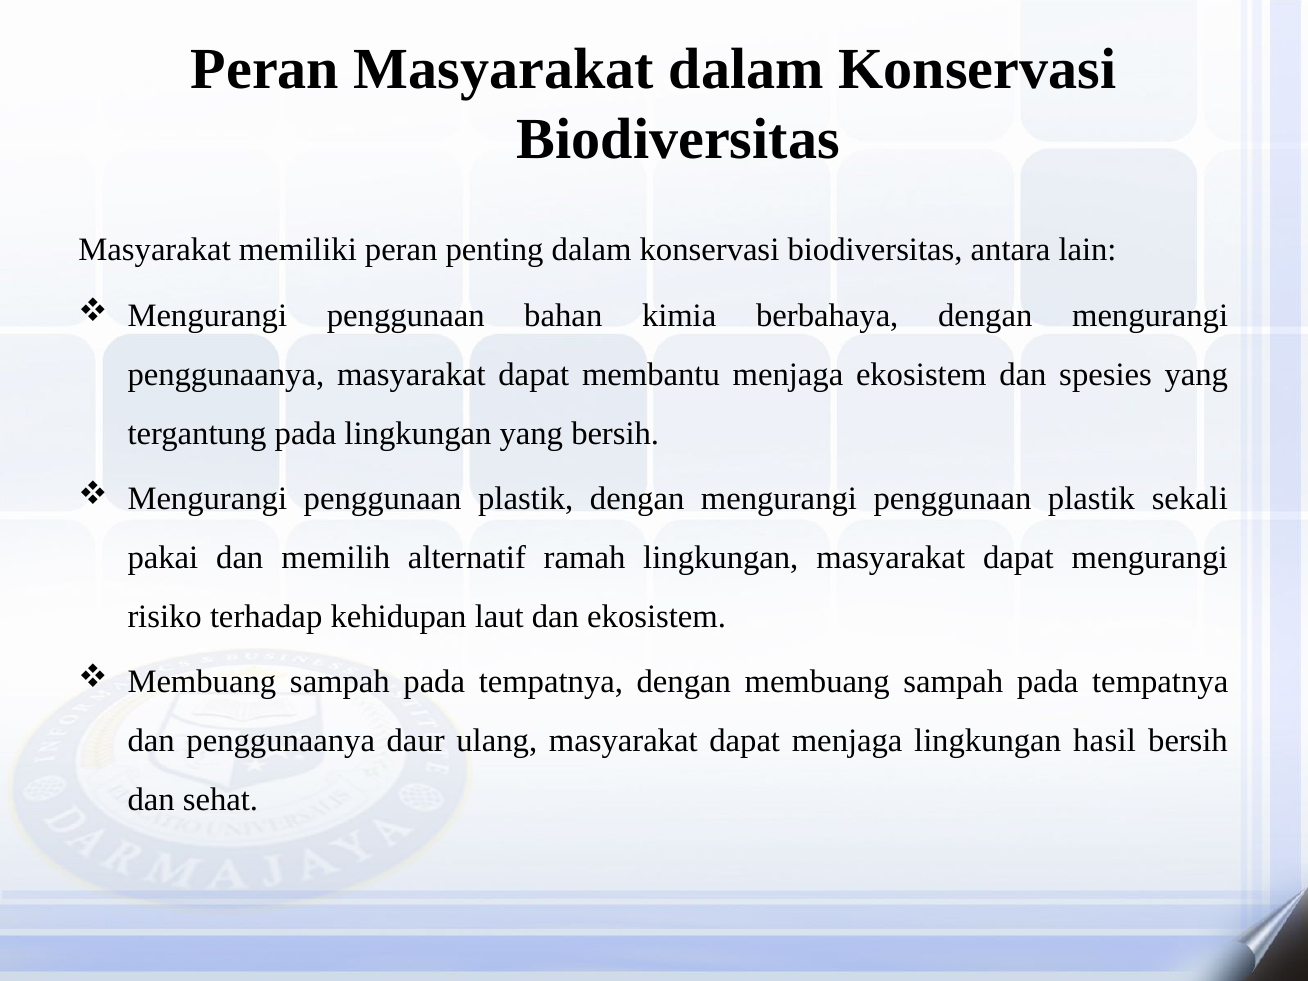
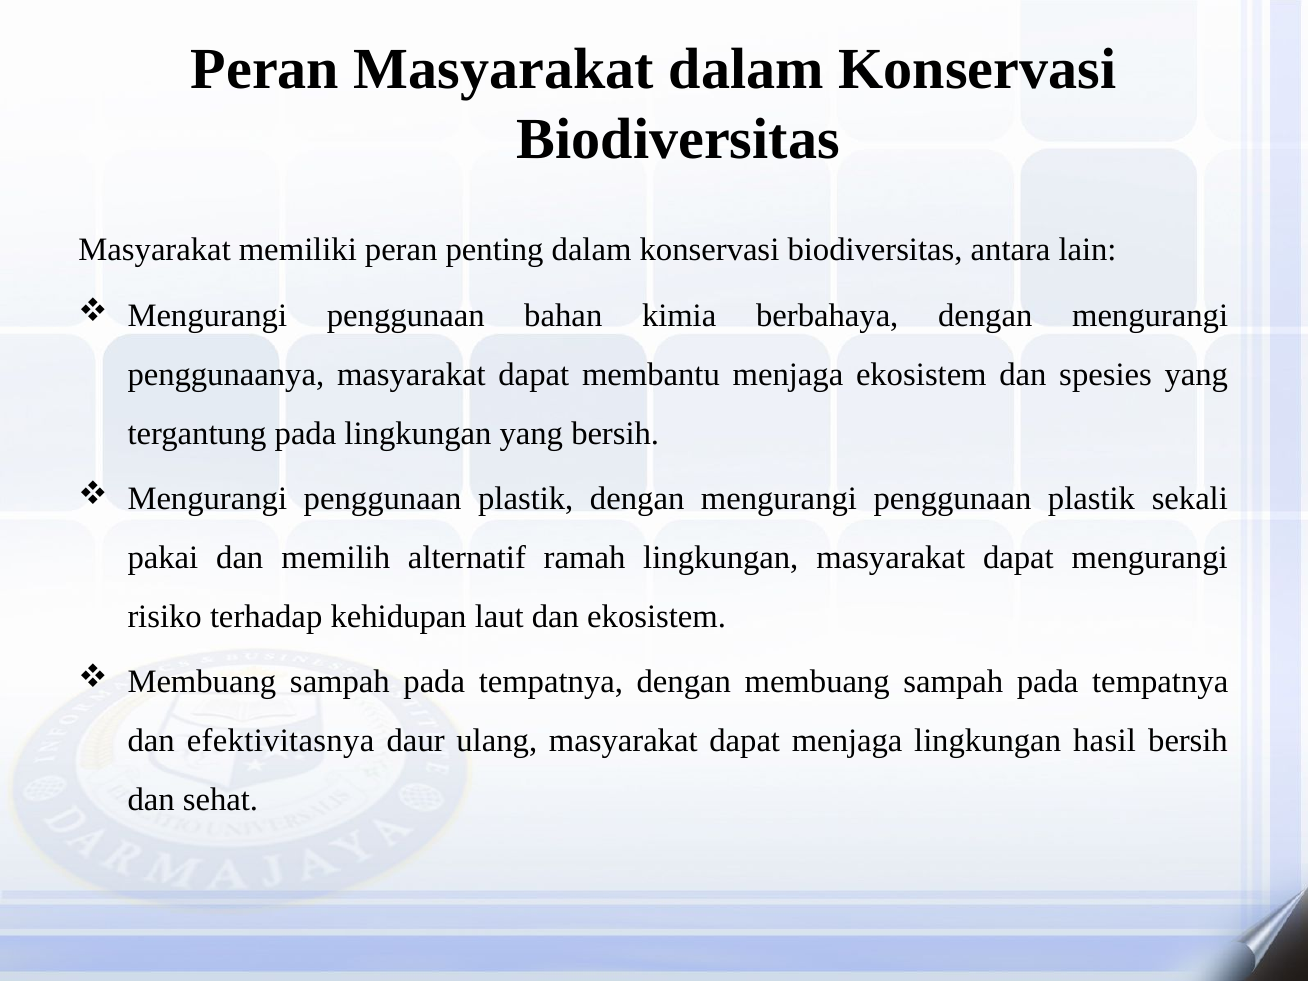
dan penggunaanya: penggunaanya -> efektivitasnya (281, 741)
